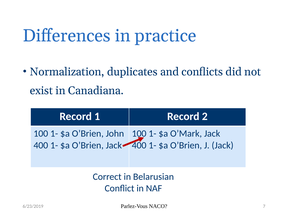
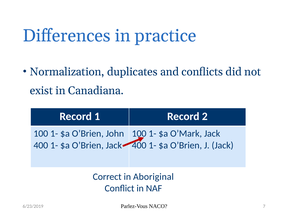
Belarusian: Belarusian -> Aboriginal (153, 177)
